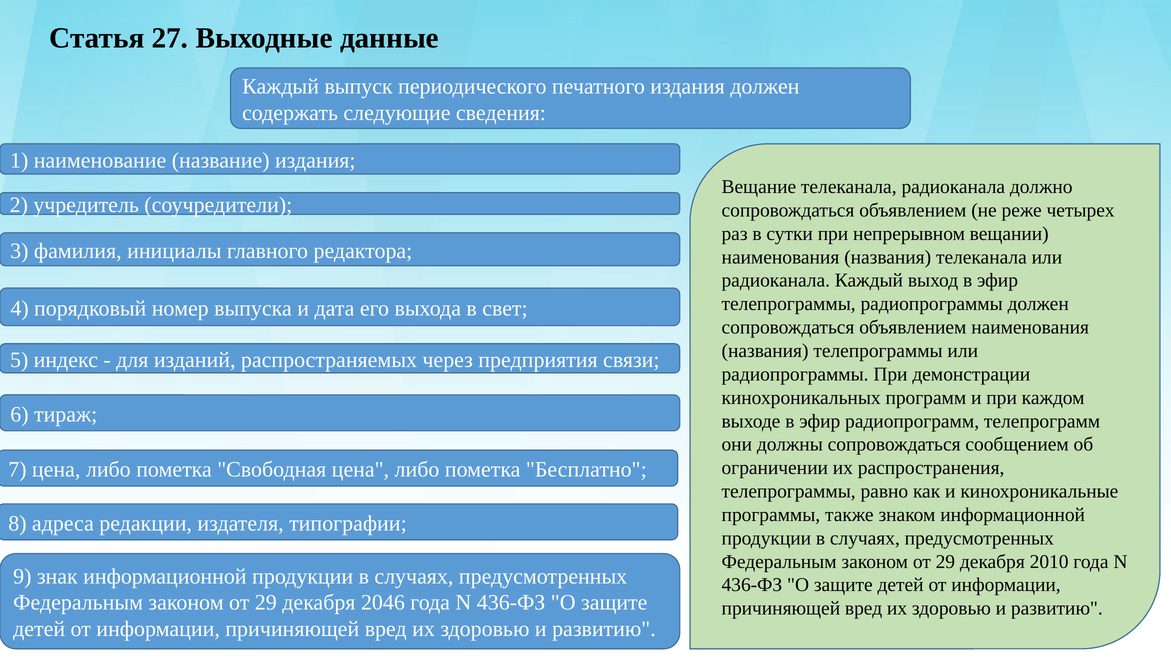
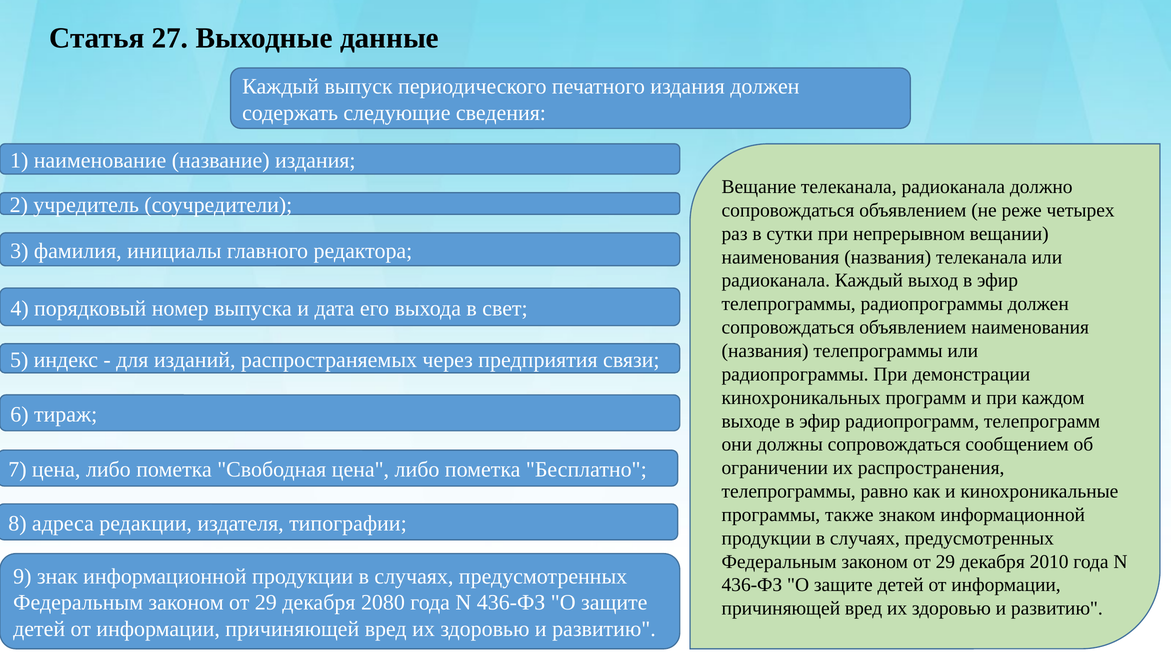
2046: 2046 -> 2080 (383, 602)
